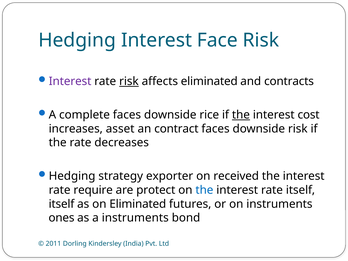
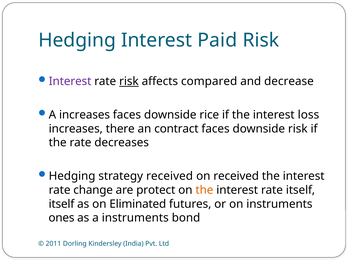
Face: Face -> Paid (217, 40)
affects eliminated: eliminated -> compared (209, 81)
contracts: contracts -> decrease (289, 81)
A complete: complete -> increases (85, 115)
the underline: present -> none (241, 115)
cost: cost -> loss (308, 115)
asset: asset -> there (120, 129)
strategy exporter: exporter -> received (170, 176)
require: require -> change (93, 190)
the colour: blue -> orange (204, 190)
